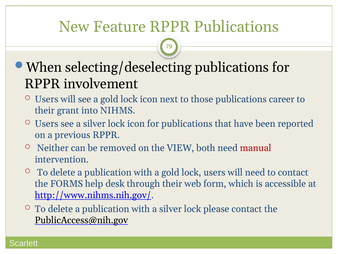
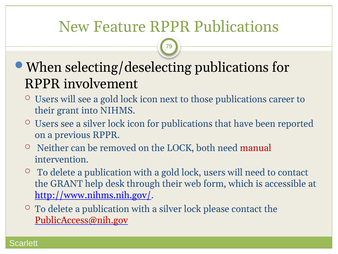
the VIEW: VIEW -> LOCK (180, 148)
the FORMS: FORMS -> GRANT (67, 184)
PublicAccess@nih.gov colour: black -> red (81, 220)
